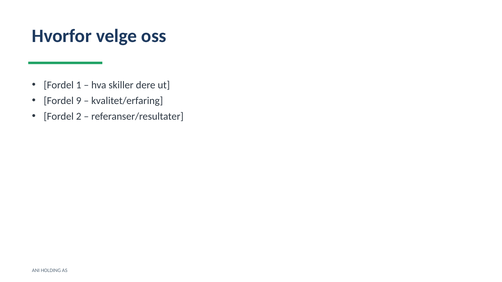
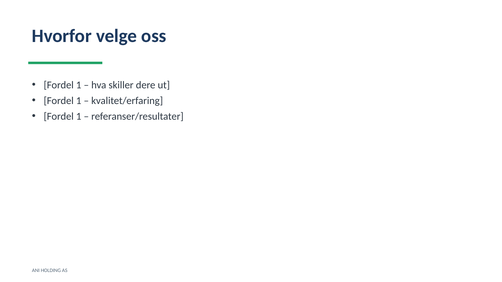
9: 9 -> 1 (79, 101)
2: 2 -> 1 (79, 116)
